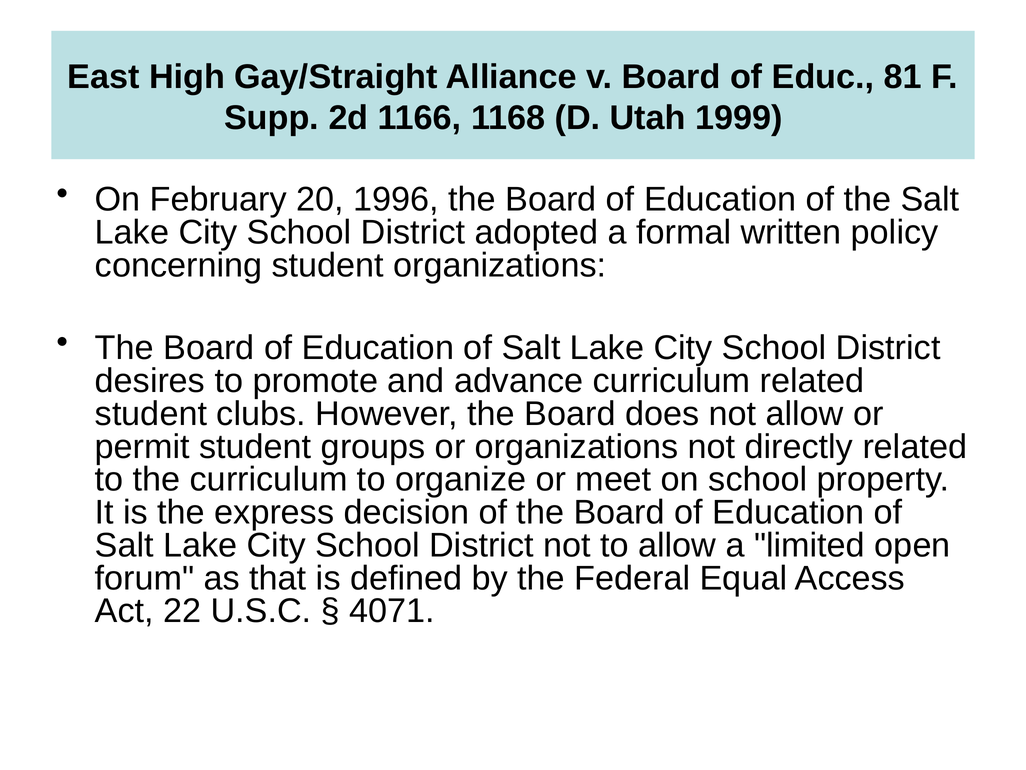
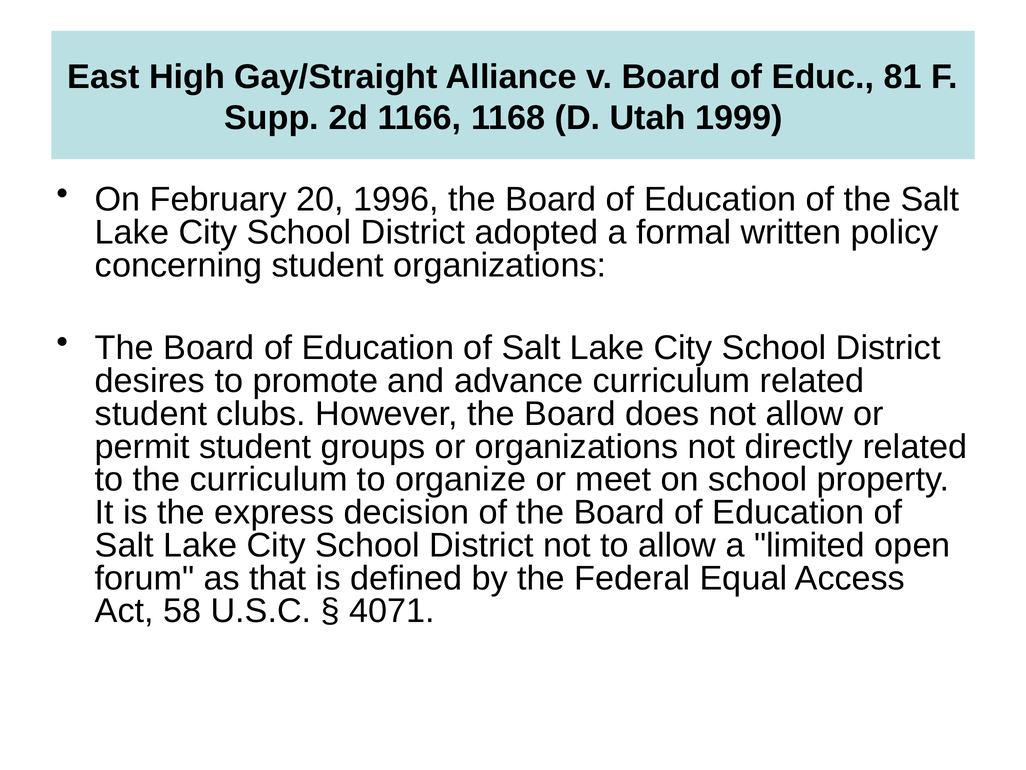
22: 22 -> 58 (182, 611)
